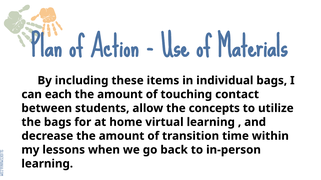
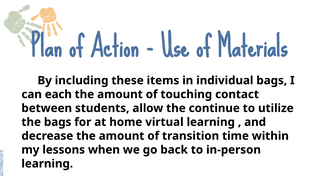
concepts: concepts -> continue (214, 109)
